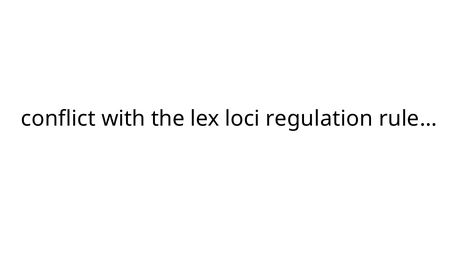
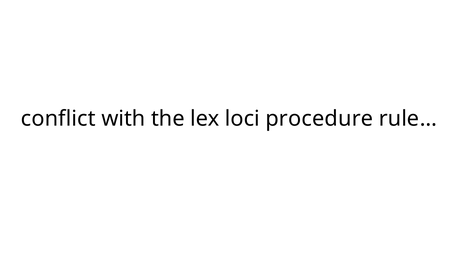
regulation: regulation -> procedure (319, 119)
